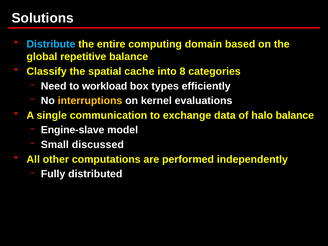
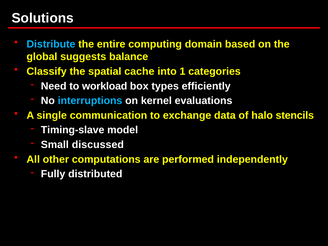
repetitive: repetitive -> suggests (83, 57)
8: 8 -> 1 (183, 71)
interruptions colour: yellow -> light blue (90, 101)
halo balance: balance -> stencils (295, 115)
Engine-slave: Engine-slave -> Timing-slave (73, 130)
